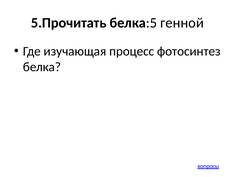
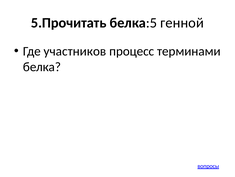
изучающая: изучающая -> участников (75, 51)
фотосинтез: фотосинтез -> терминами (189, 51)
